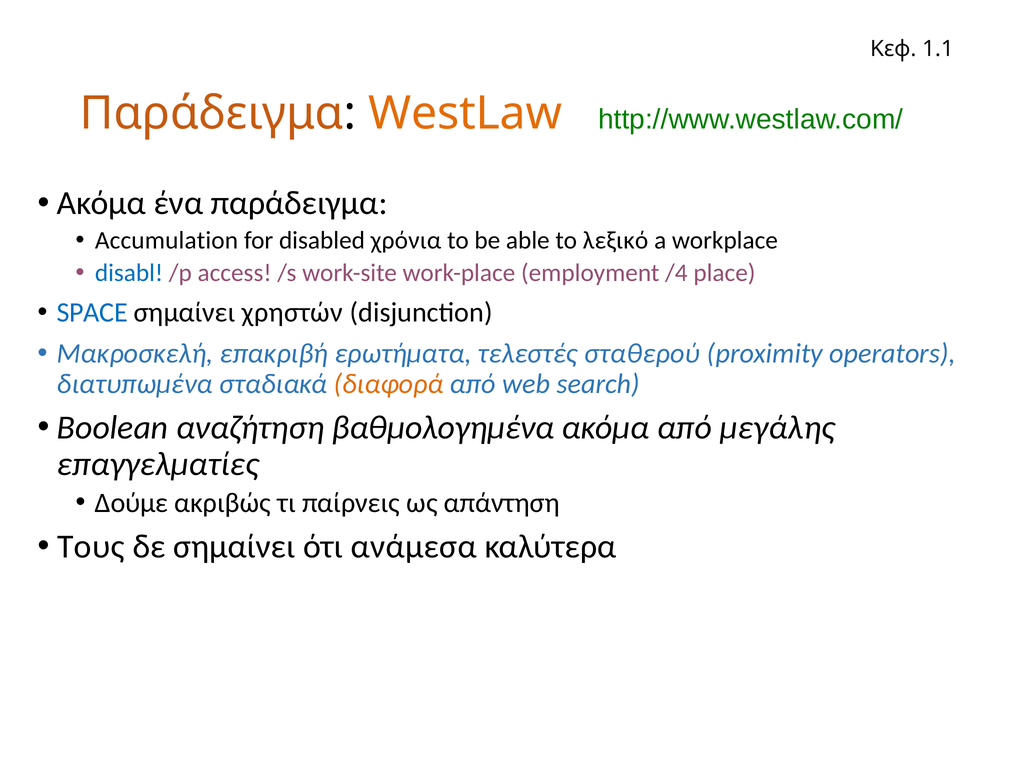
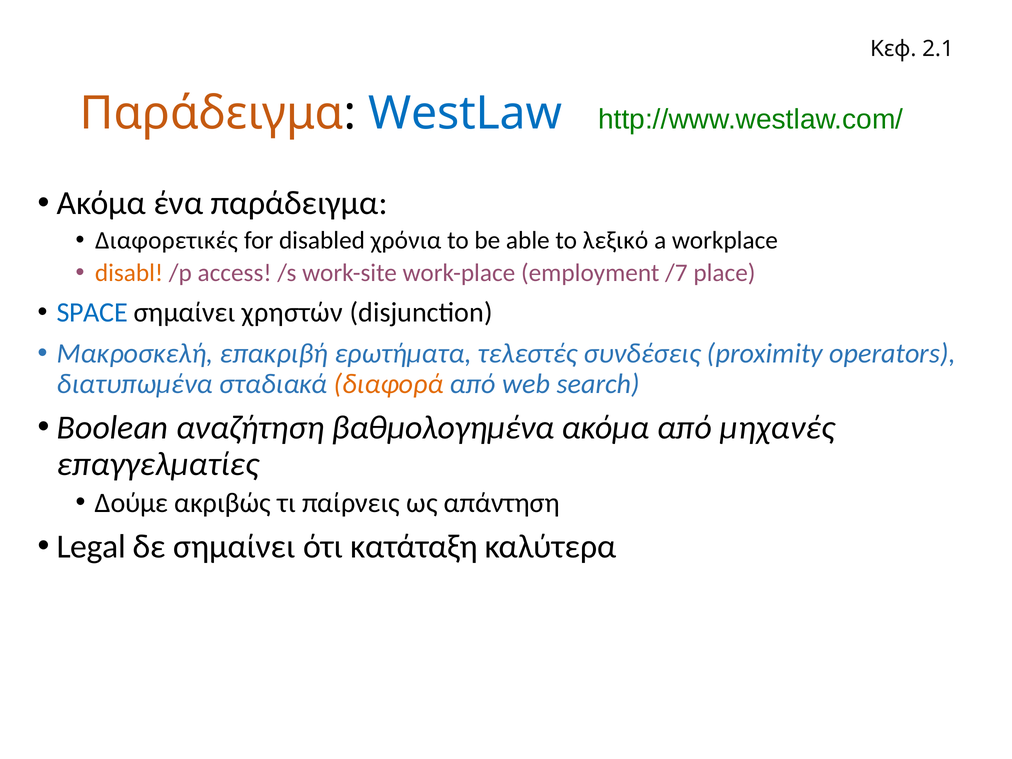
1.1: 1.1 -> 2.1 (938, 49)
WestLaw colour: orange -> blue (465, 113)
Accumulation: Accumulation -> Διαφορετικές (166, 241)
disabl colour: blue -> orange (129, 273)
/4: /4 -> /7 (676, 273)
σταθερού: σταθερού -> συνδέσεις (642, 353)
μεγάλης: μεγάλης -> μηχανές (777, 428)
Τους: Τους -> Legal (91, 547)
ανάμεσα: ανάμεσα -> κατάταξη (414, 547)
